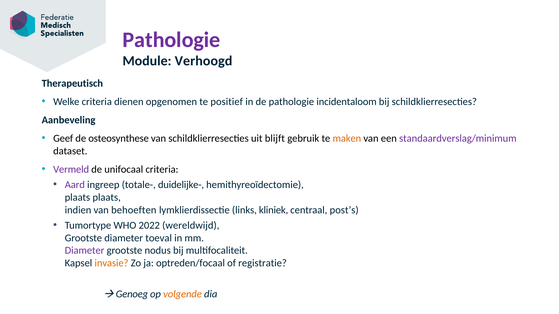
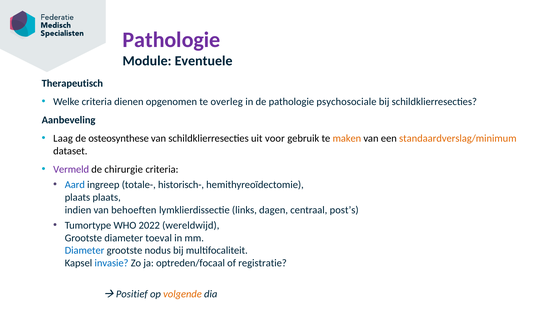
Verhoogd: Verhoogd -> Eventuele (204, 61)
positief: positief -> overleg (227, 102)
incidentaloom: incidentaloom -> psychosociale (346, 102)
Geef: Geef -> Laag (63, 139)
blijft: blijft -> voor (275, 139)
standaardverslag/minimum colour: purple -> orange (458, 139)
unifocaal: unifocaal -> chirurgie (124, 169)
Aard colour: purple -> blue (75, 185)
duidelijke-: duidelijke- -> historisch- (181, 185)
kliniek: kliniek -> dagen (274, 210)
Diameter colour: purple -> blue (85, 251)
invasie colour: orange -> blue (112, 263)
Genoeg: Genoeg -> Positief (132, 294)
